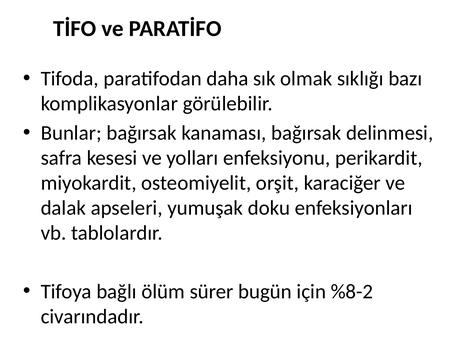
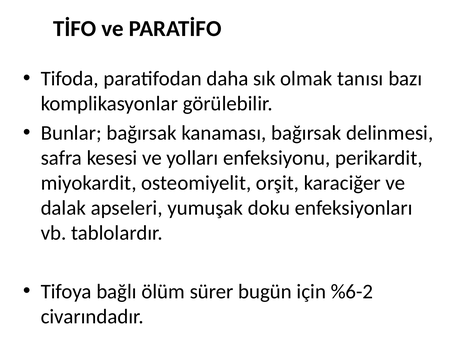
sıklığı: sıklığı -> tanısı (360, 79)
%8-2: %8-2 -> %6-2 (352, 292)
